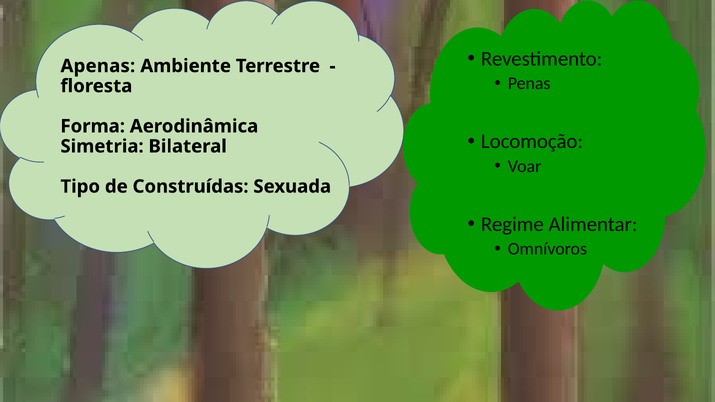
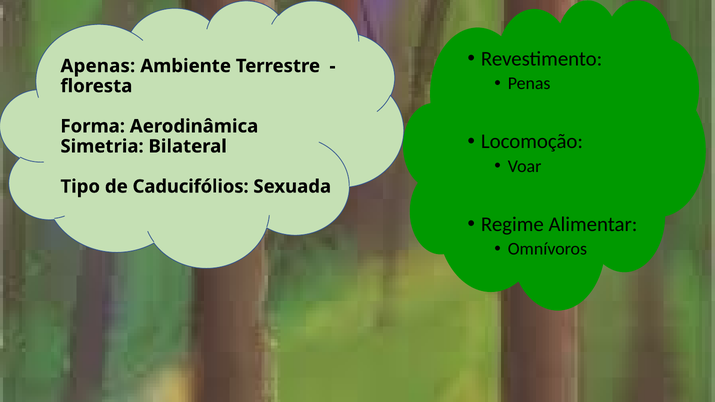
Construídas: Construídas -> Caducifólios (191, 187)
